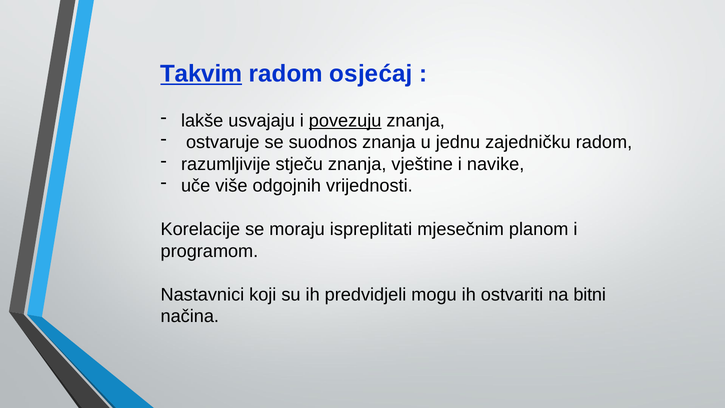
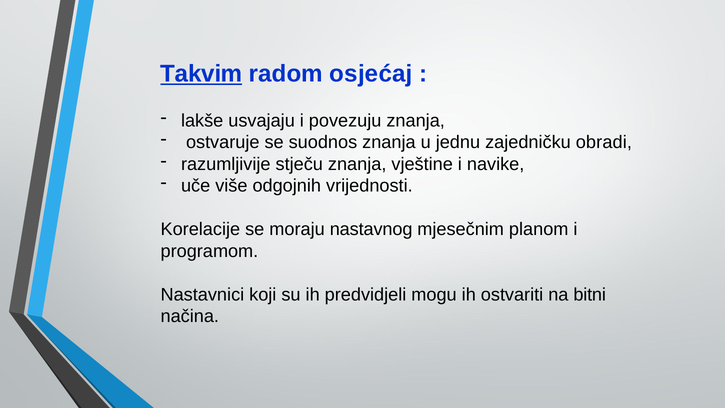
povezuju underline: present -> none (345, 121)
zajedničku radom: radom -> obradi (604, 142)
ispreplitati: ispreplitati -> nastavnog (371, 229)
